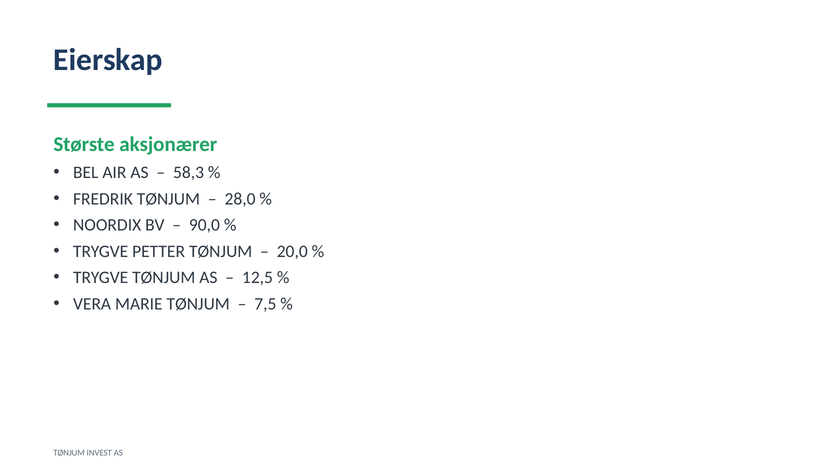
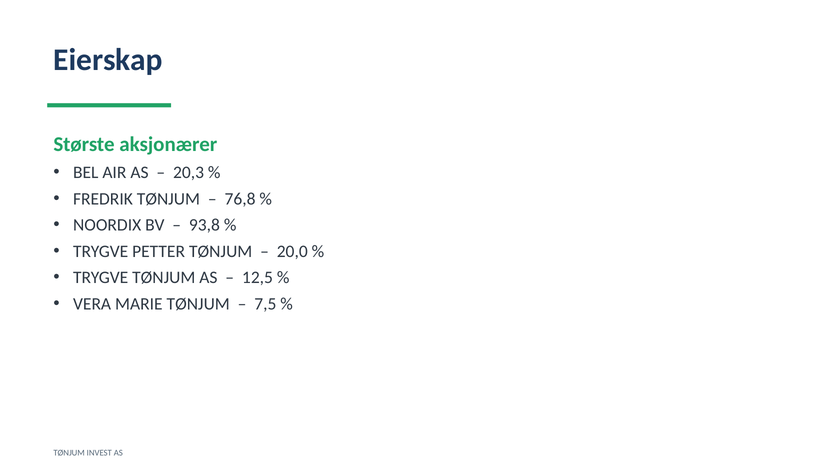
58,3: 58,3 -> 20,3 (189, 173)
28,0: 28,0 -> 76,8 (240, 199)
90,0: 90,0 -> 93,8 (204, 225)
